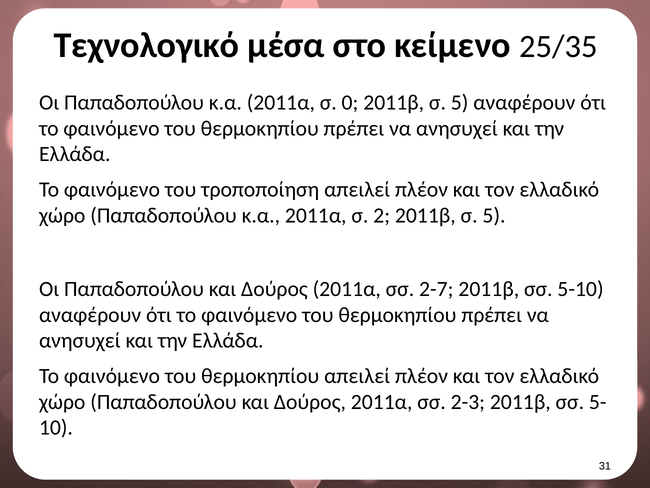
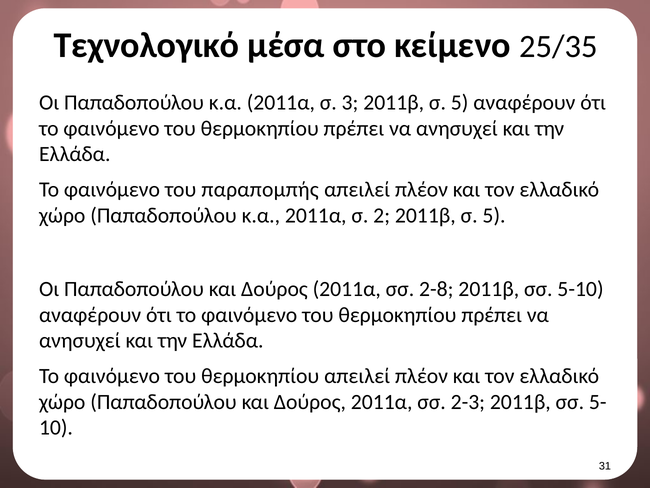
0: 0 -> 3 (350, 103)
τροποποίηση: τροποποίηση -> παραπομπής (260, 189)
2-7: 2-7 -> 2-8 (436, 289)
